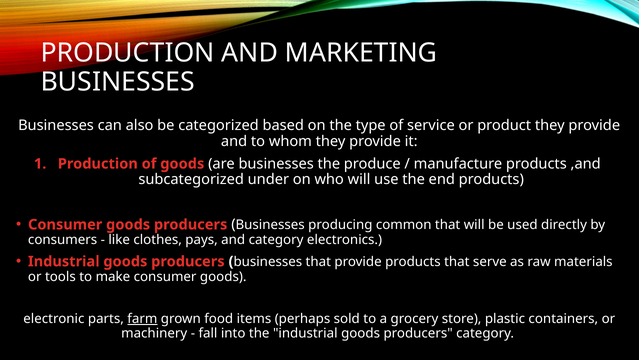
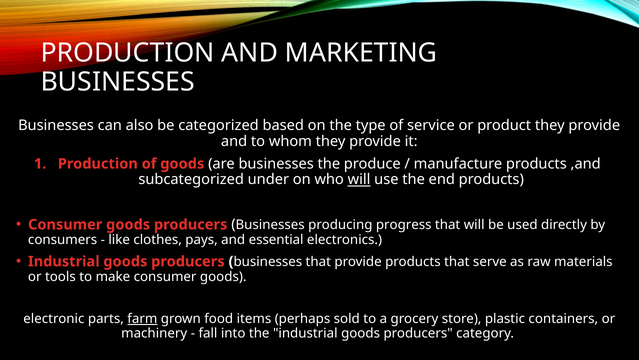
will underline: none -> present (359, 179)
common: common -> progress (404, 225)
and category: category -> essential (276, 239)
